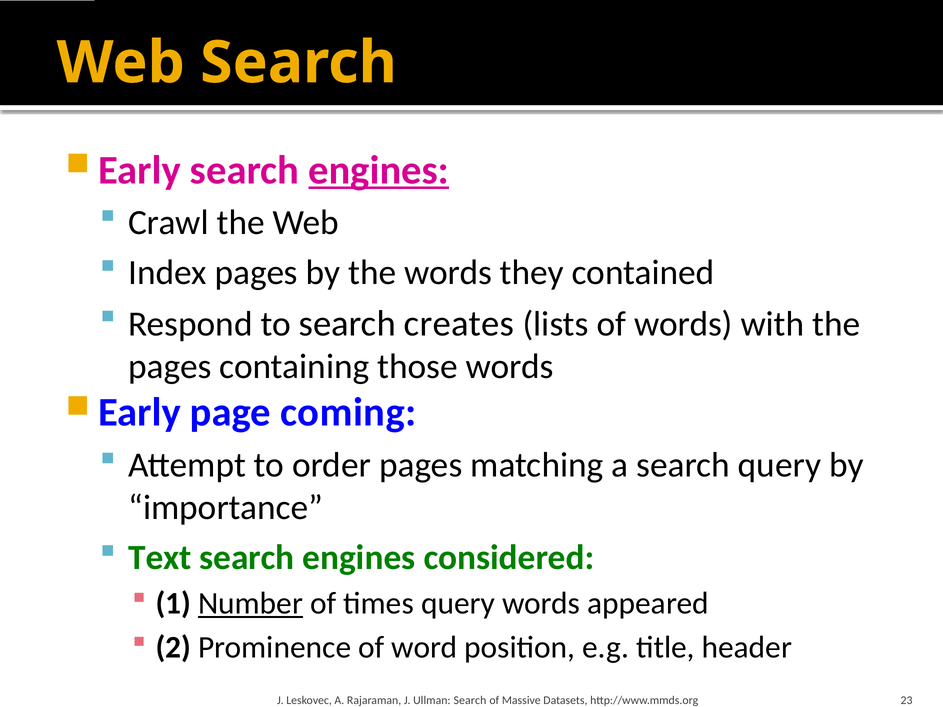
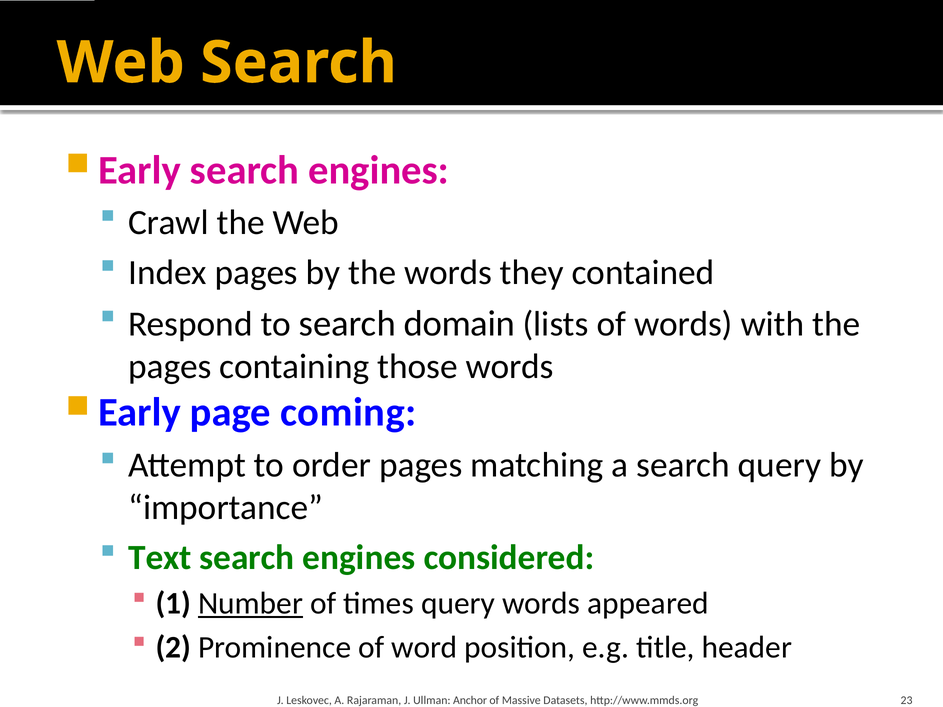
engines underline: present -> none (379, 170)
creates: creates -> domain (459, 324)
Ullman Search: Search -> Anchor (470, 701)
